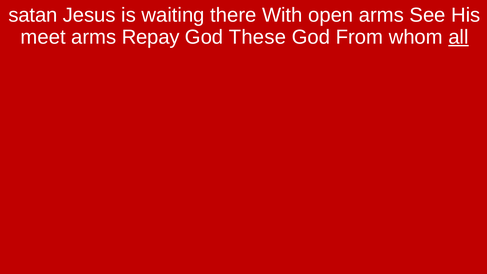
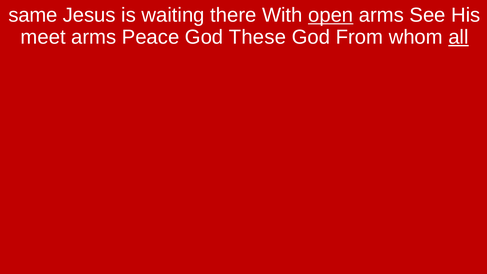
satan: satan -> same (33, 15)
open underline: none -> present (331, 15)
Repay: Repay -> Peace (151, 37)
